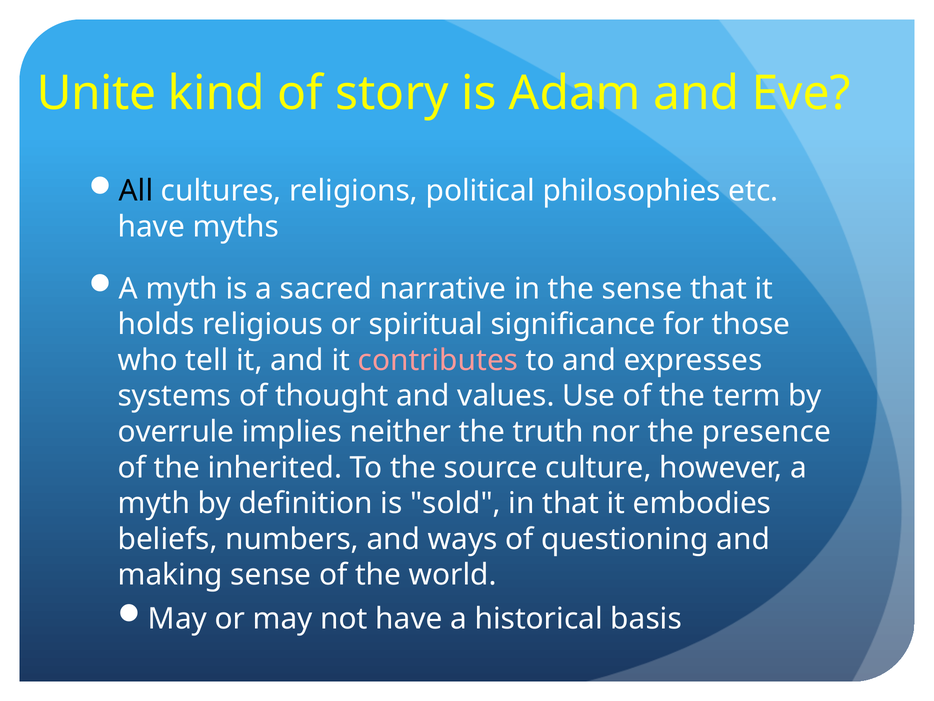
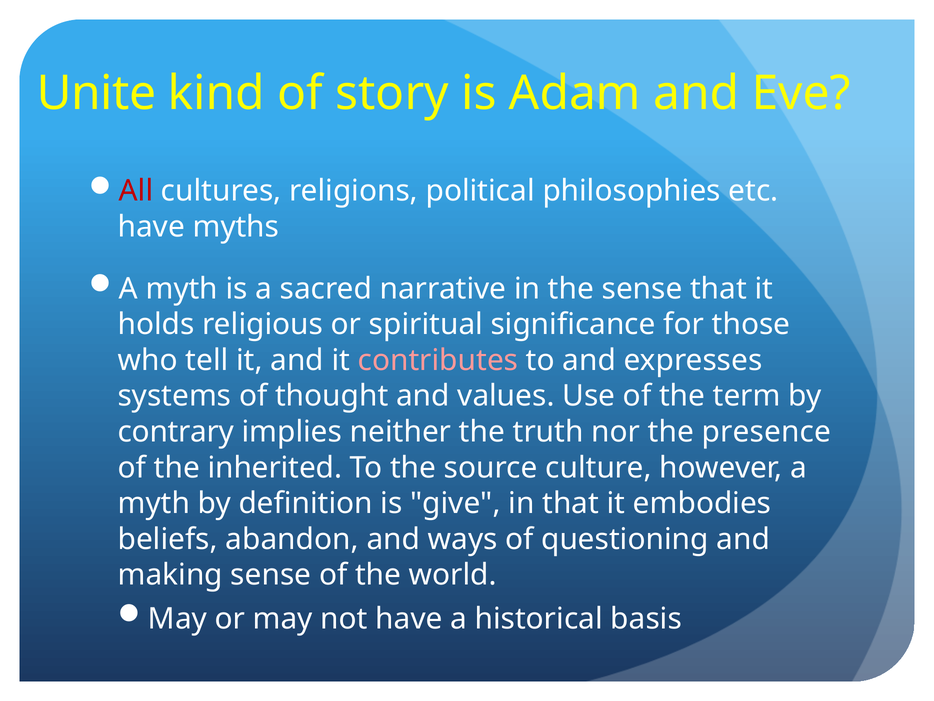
All colour: black -> red (136, 191)
overrule: overrule -> contrary (176, 432)
sold: sold -> give (455, 503)
numbers: numbers -> abandon (292, 539)
